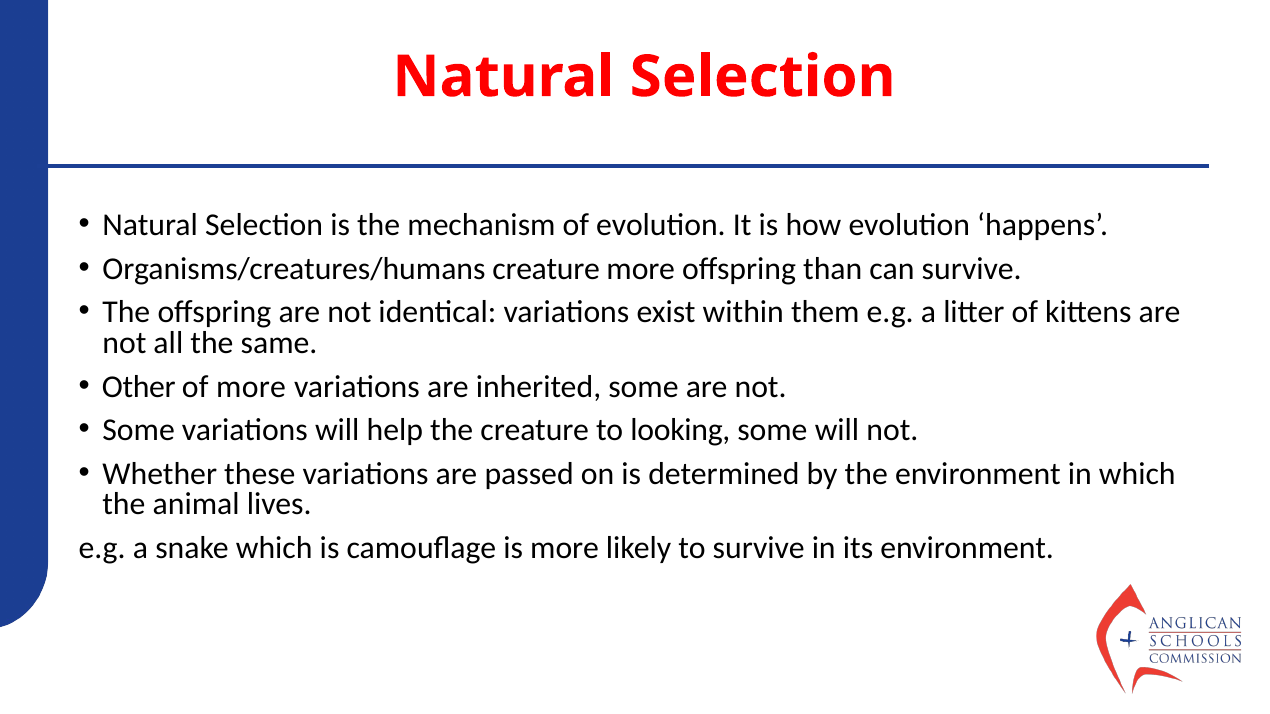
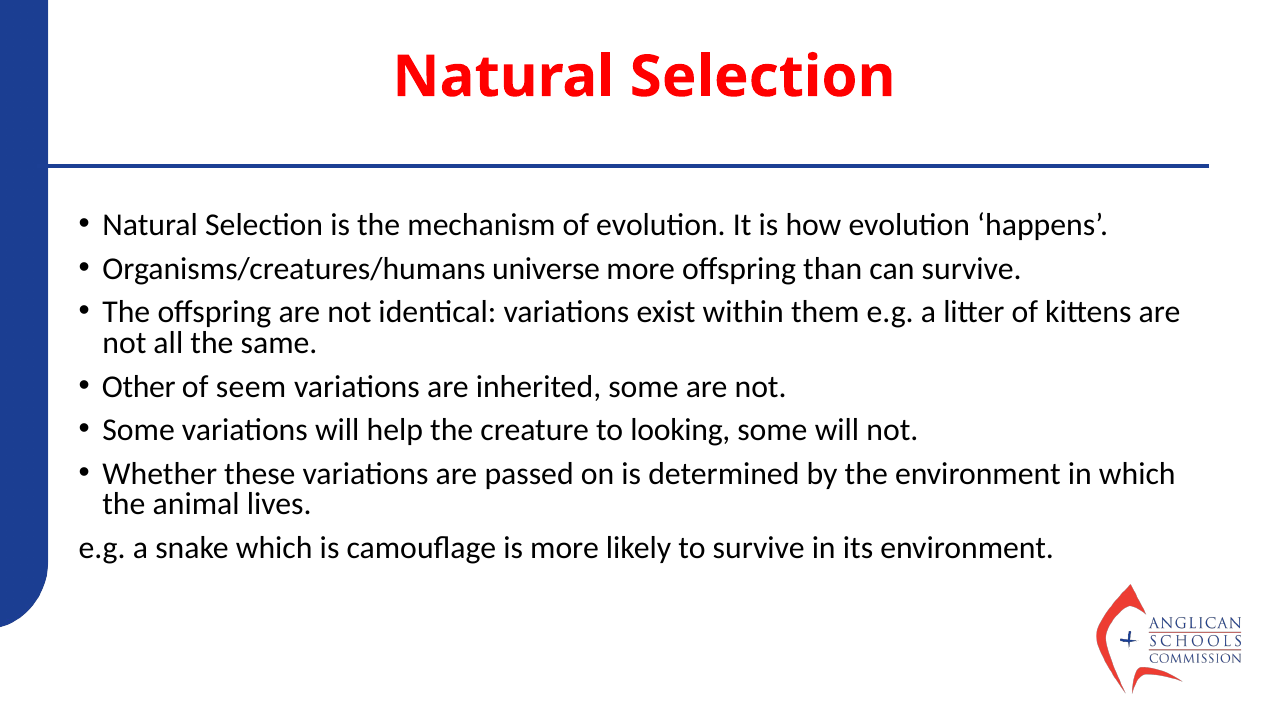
Organisms/creatures/humans creature: creature -> universe (546, 269)
of more: more -> seem (251, 387)
